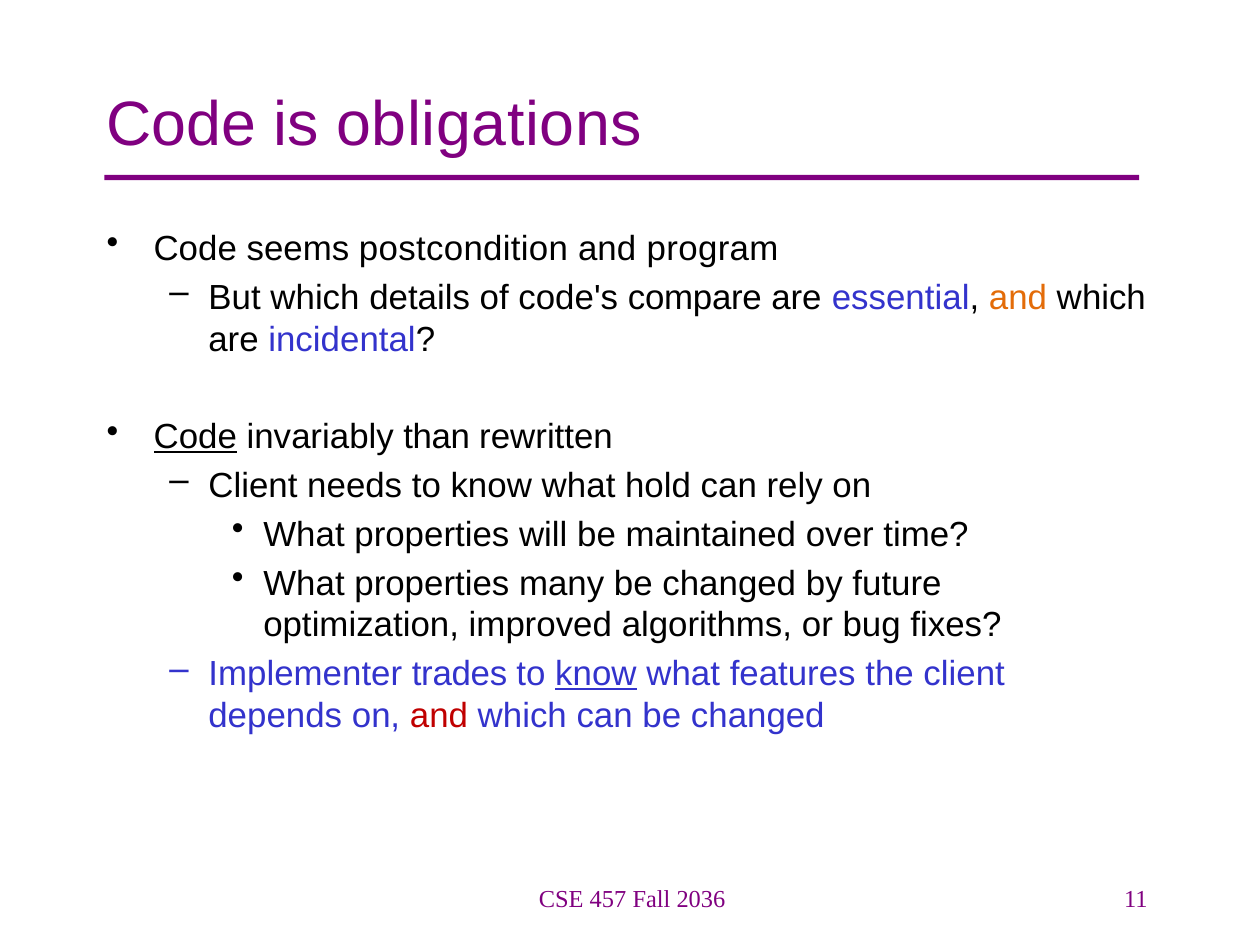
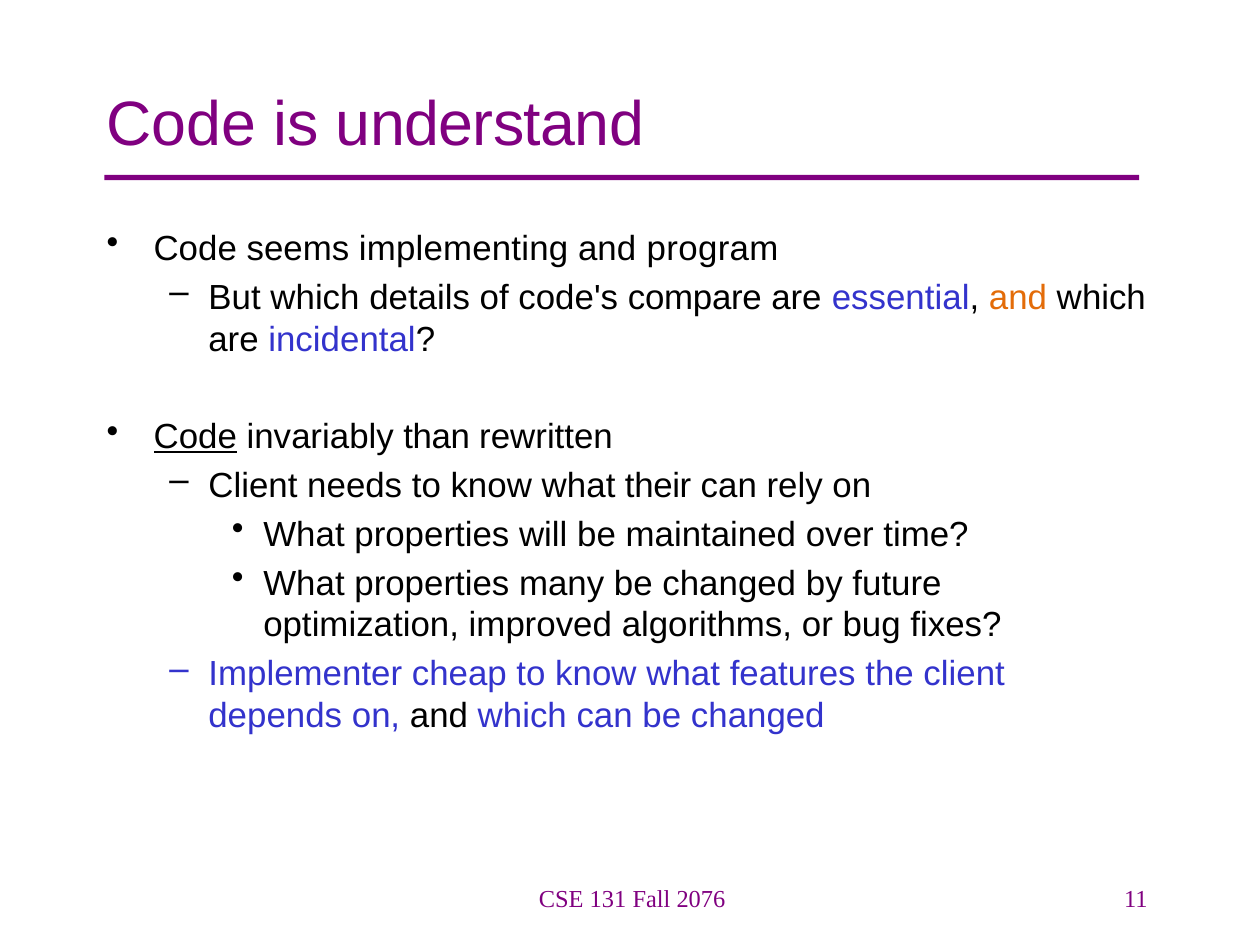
obligations: obligations -> understand (490, 125)
postcondition: postcondition -> implementing (464, 249)
hold: hold -> their (658, 486)
trades: trades -> cheap (459, 675)
know underline: present -> none (596, 675)
and colour: red -> black (439, 717)
457: 457 -> 131 (608, 900)
2036: 2036 -> 2076 (701, 900)
